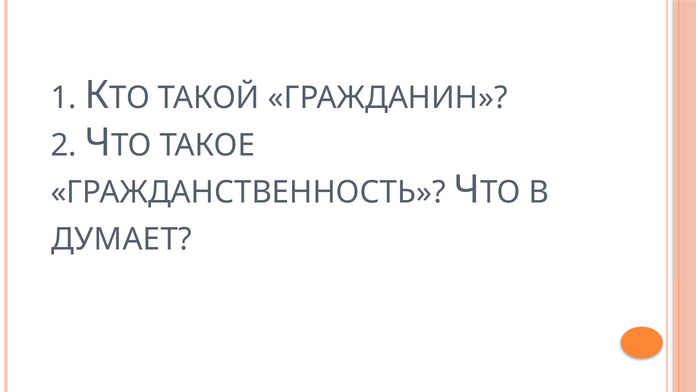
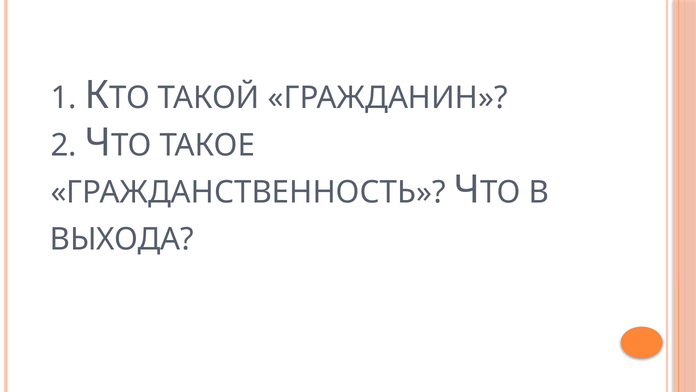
ДУМАЕТ: ДУМАЕТ -> ВЫХОДА (122, 239)
